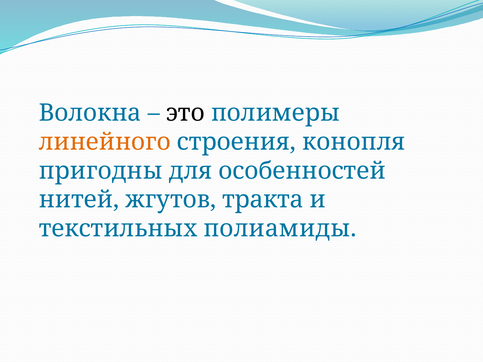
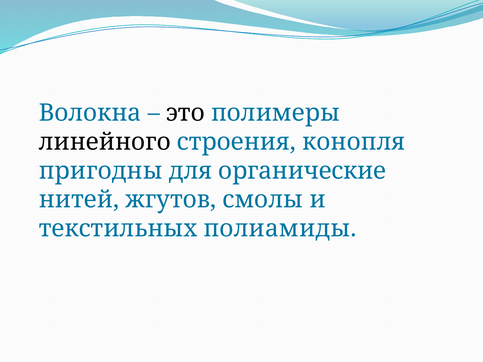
линейного colour: orange -> black (105, 142)
особенностей: особенностей -> органические (302, 171)
тракта: тракта -> смолы (263, 200)
